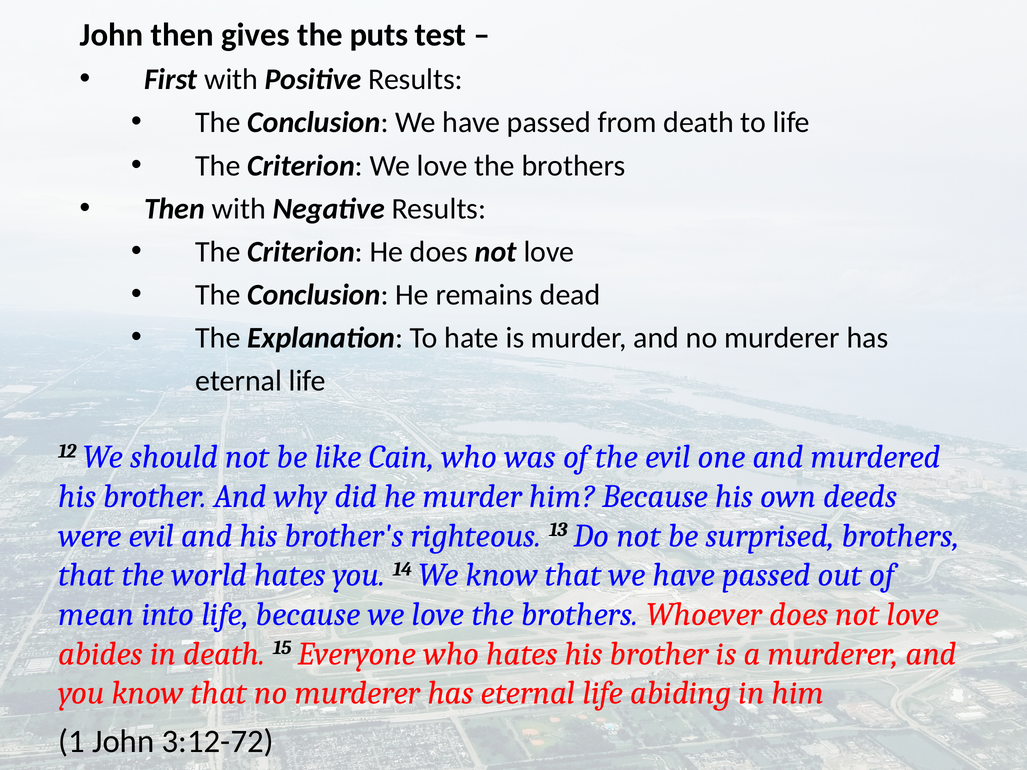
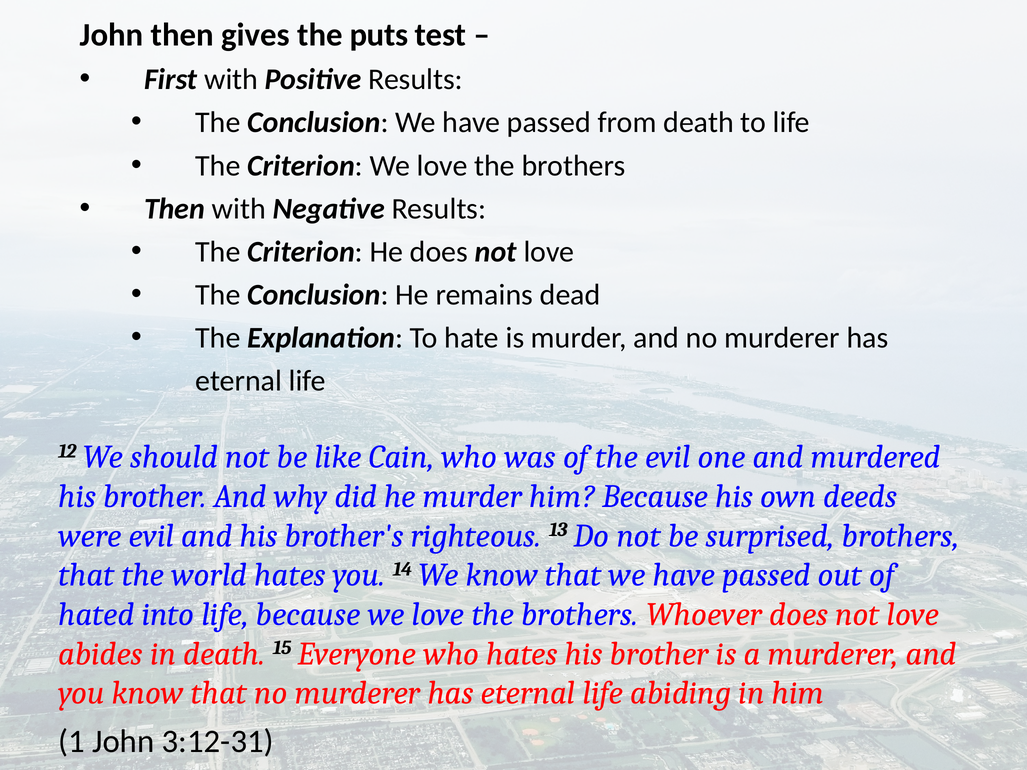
mean: mean -> hated (96, 615)
3:12-72: 3:12-72 -> 3:12-31 (218, 742)
